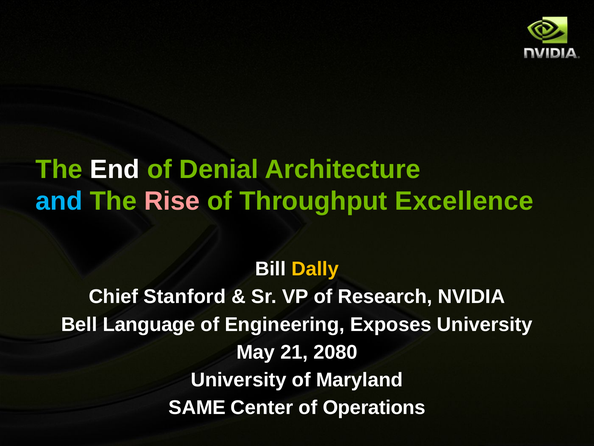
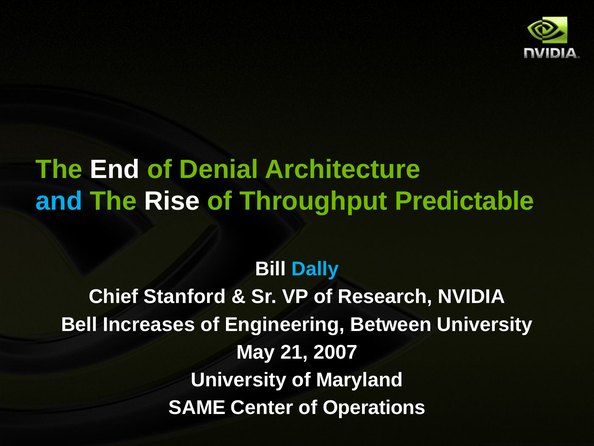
Rise colour: pink -> white (172, 201)
Excellence: Excellence -> Predictable (464, 201)
Dally colour: yellow -> light blue (315, 269)
Language: Language -> Increases (149, 324)
Exposes: Exposes -> Between (391, 324)
2080: 2080 -> 2007 (335, 352)
